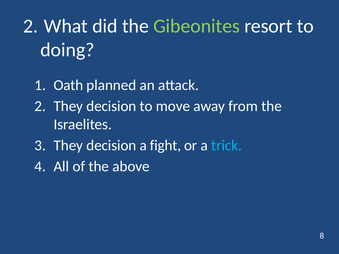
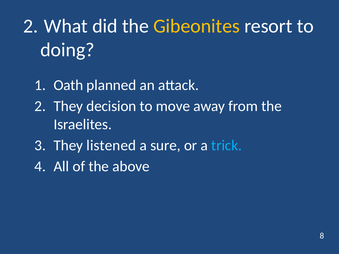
Gibeonites colour: light green -> yellow (197, 26)
decision: decision -> listened (111, 146)
fight: fight -> sure (165, 146)
